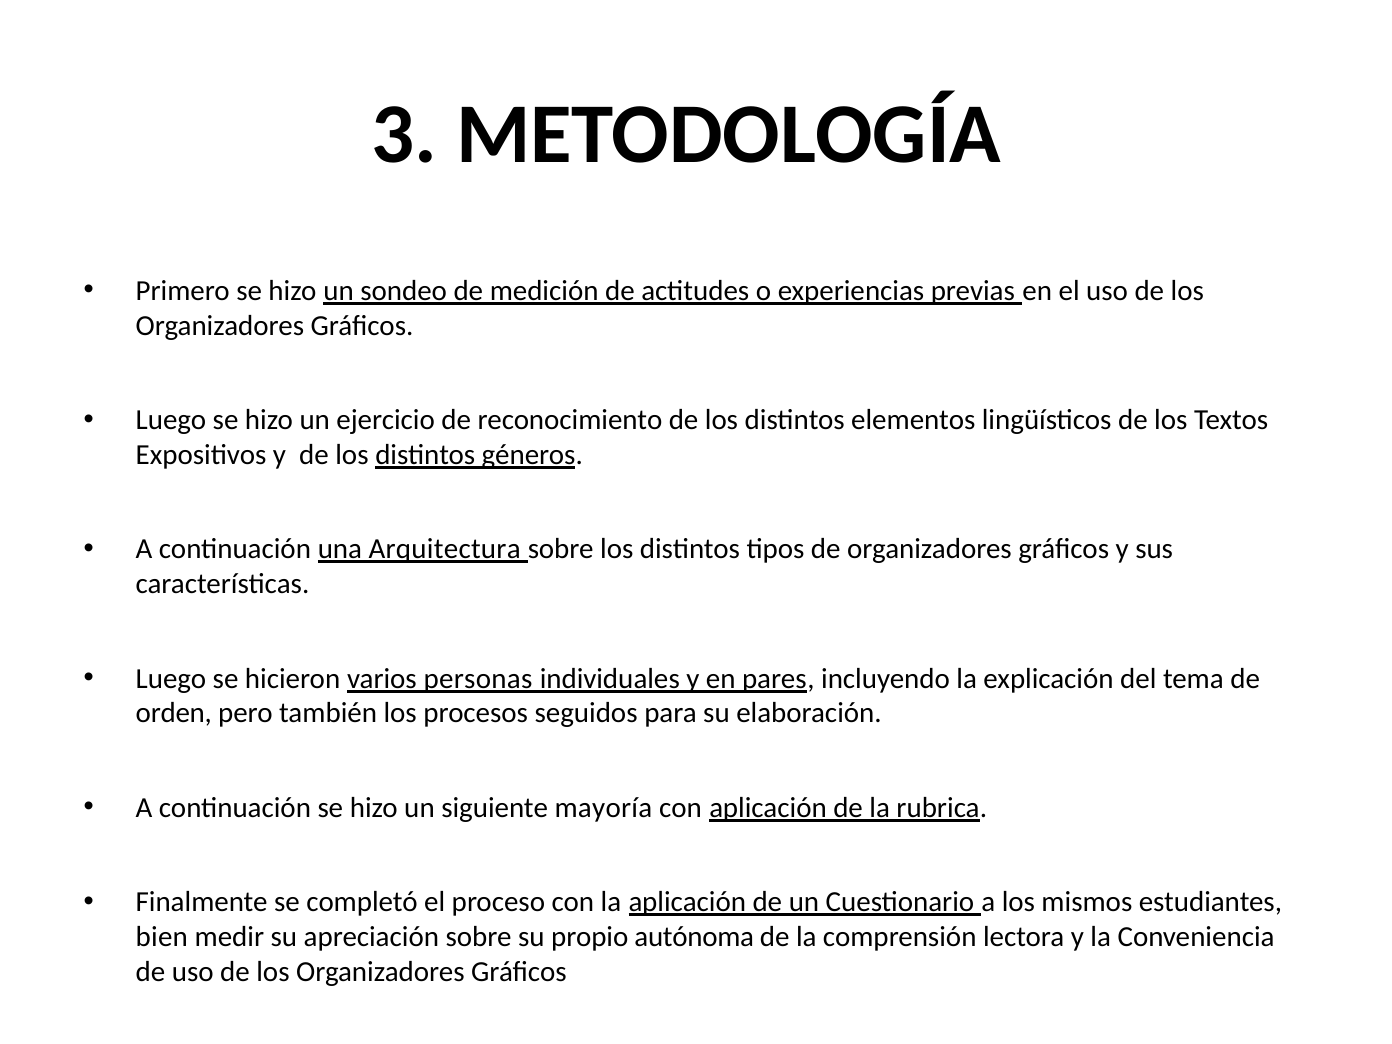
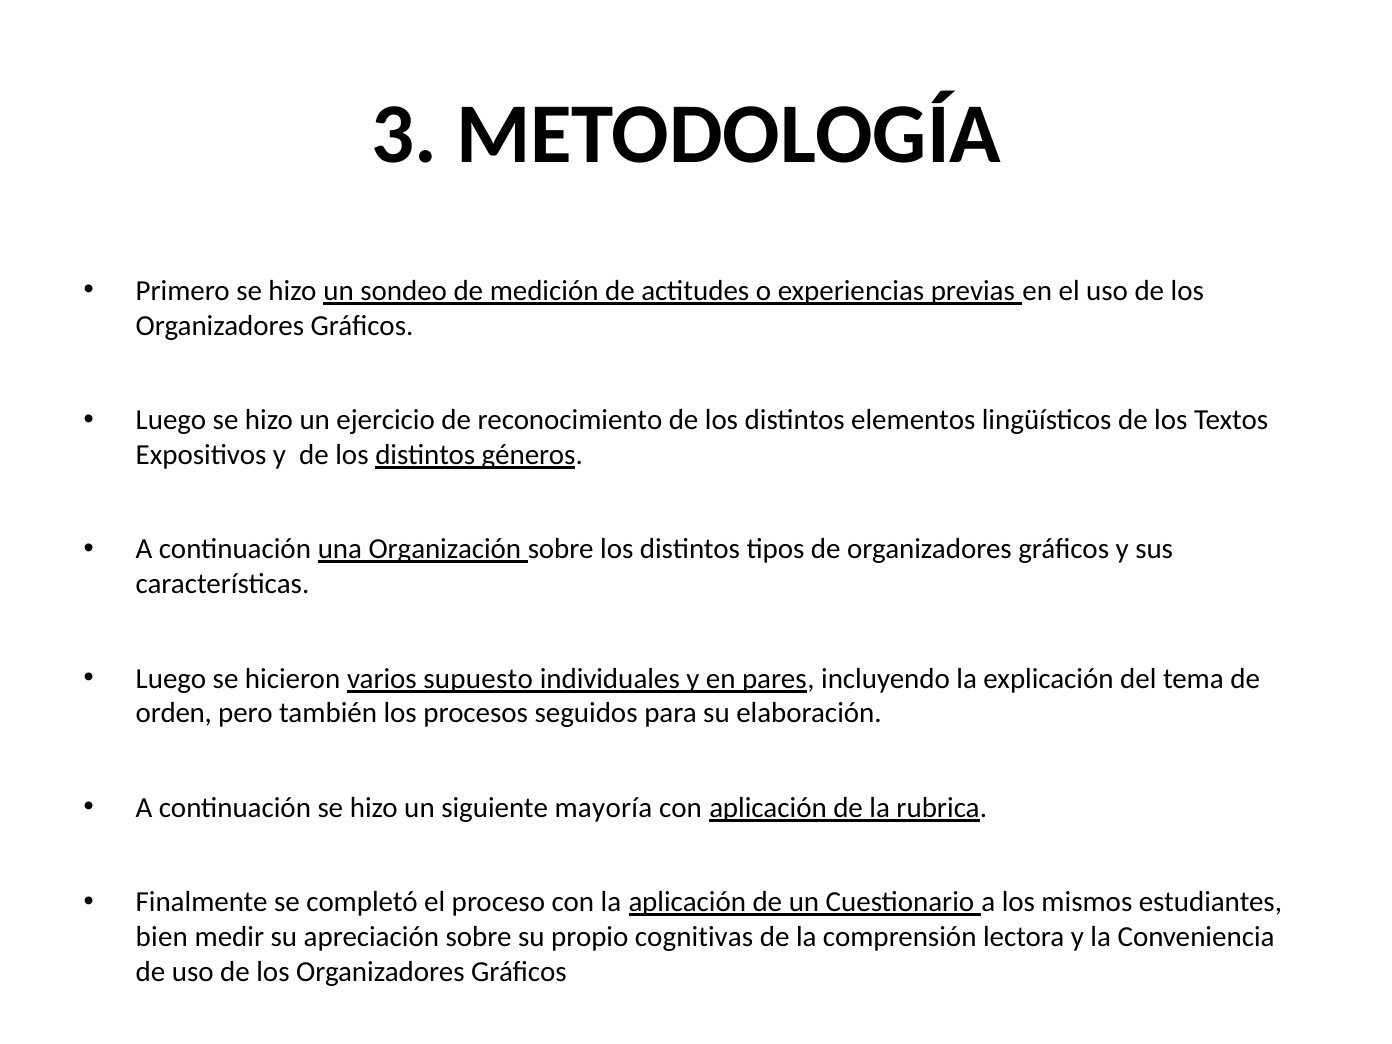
Arquitectura: Arquitectura -> Organización (445, 549)
personas: personas -> supuesto (478, 679)
autónoma: autónoma -> cognitivas (694, 937)
